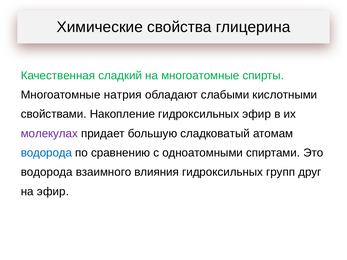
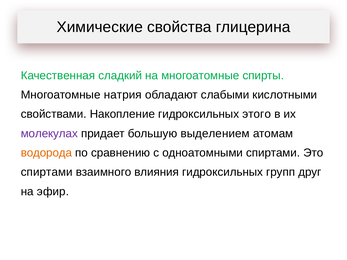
гидроксильных эфир: эфир -> этого (257, 114)
сладковатый: сладковатый -> выделением (215, 134)
водорода colour: blue -> orange (46, 153)
водорода: водорода -> спиртами (47, 172)
